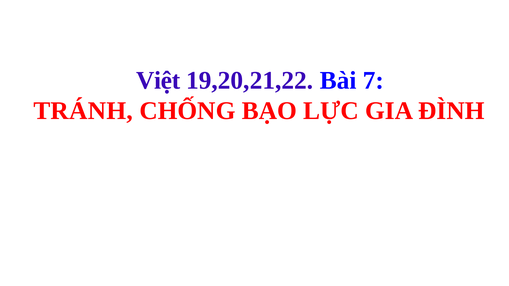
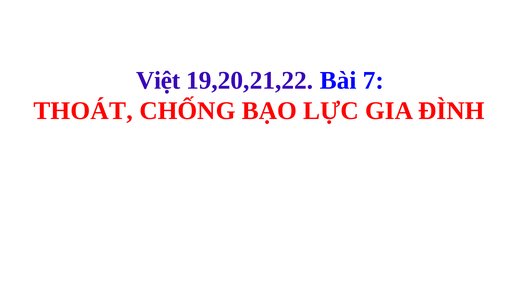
TRÁNH: TRÁNH -> THOÁT (83, 111)
